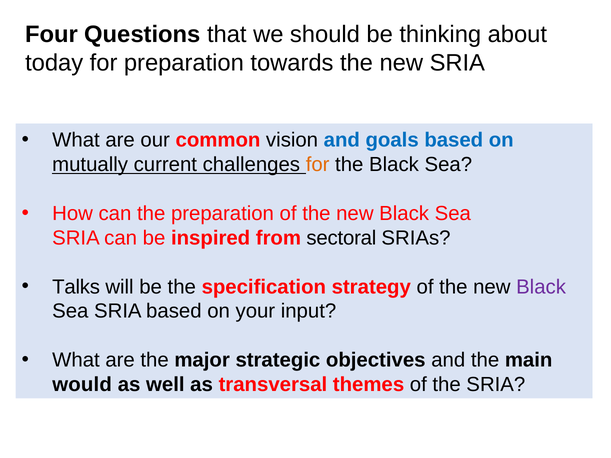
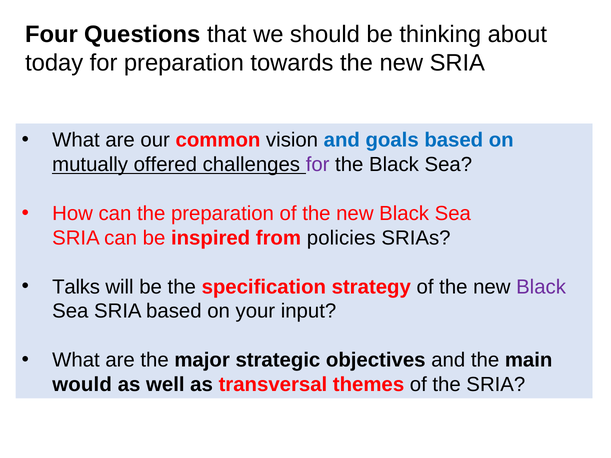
current: current -> offered (165, 165)
for colour: orange -> purple (318, 165)
sectoral: sectoral -> policies (341, 238)
